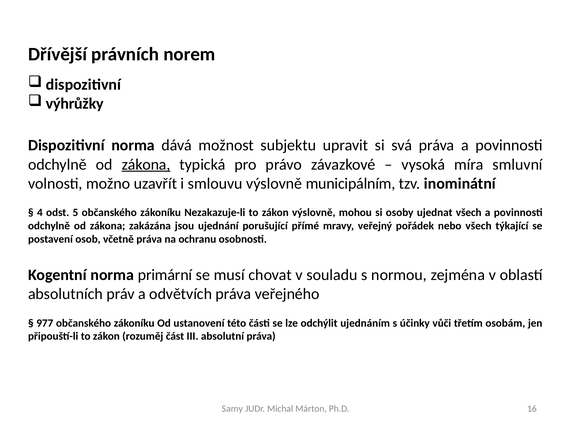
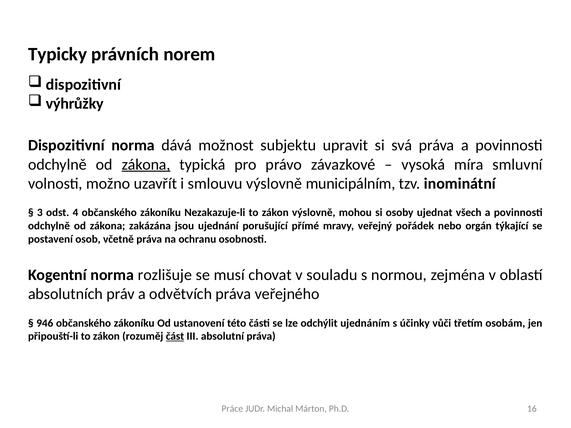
Dřívější: Dřívější -> Typicky (58, 54)
4: 4 -> 3 (40, 213)
5: 5 -> 4 (75, 213)
nebo všech: všech -> orgán (479, 226)
primární: primární -> rozlišuje (165, 275)
977: 977 -> 946 (45, 323)
část underline: none -> present (175, 337)
Samy: Samy -> Práce (232, 409)
